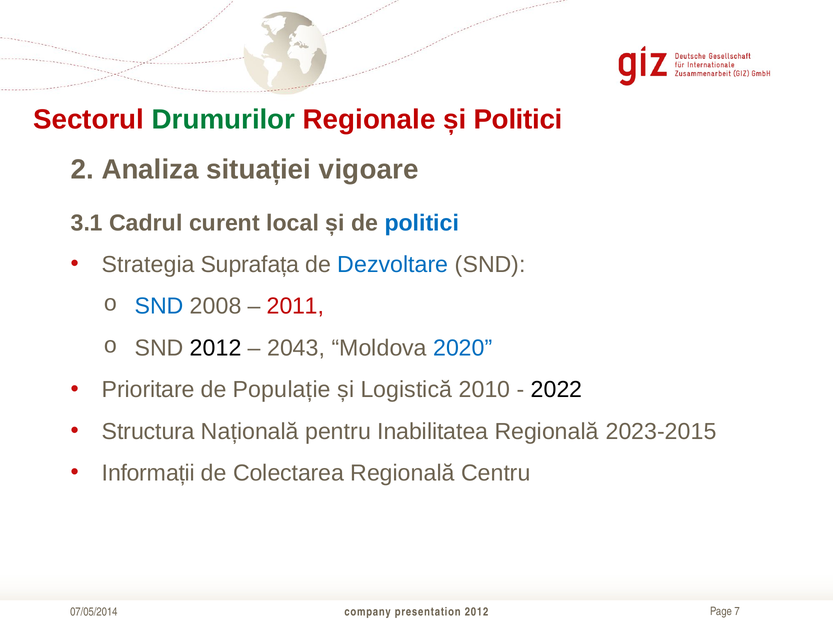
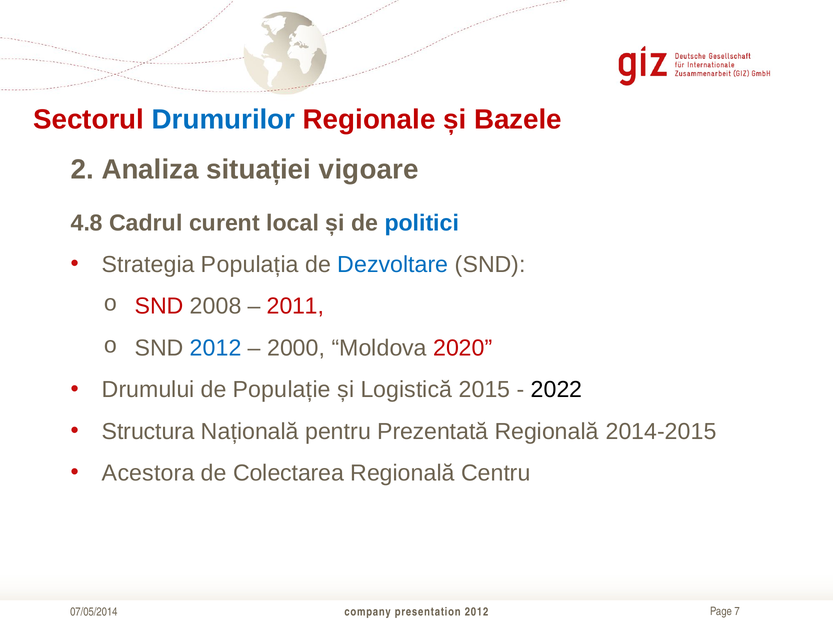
Drumurilor colour: green -> blue (223, 119)
și Politici: Politici -> Bazele (518, 119)
3.1: 3.1 -> 4.8 (87, 223)
Suprafața: Suprafața -> Populația (250, 265)
SND colour: blue -> red (159, 306)
2012 colour: black -> blue (216, 348)
2043: 2043 -> 2000 (296, 348)
2020 colour: blue -> red (463, 348)
Prioritare: Prioritare -> Drumului (148, 390)
2010: 2010 -> 2015 (485, 390)
Inabilitatea: Inabilitatea -> Prezentată (433, 431)
2023-2015: 2023-2015 -> 2014-2015 (661, 431)
Informații: Informații -> Acestora (148, 473)
